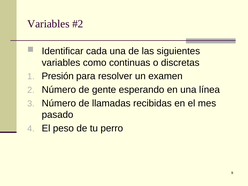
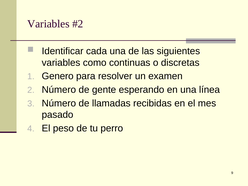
Presión: Presión -> Genero (58, 76)
